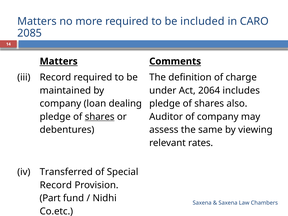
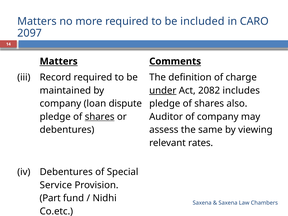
2085: 2085 -> 2097 (30, 33)
under underline: none -> present (163, 90)
2064: 2064 -> 2082 (209, 90)
dealing: dealing -> dispute (125, 104)
iv Transferred: Transferred -> Debentures (66, 172)
Record: Record -> Service (56, 185)
